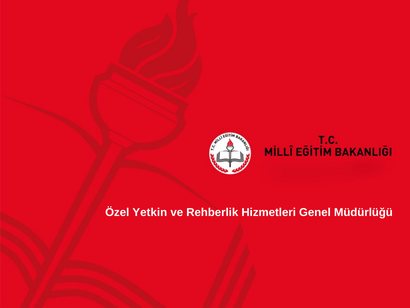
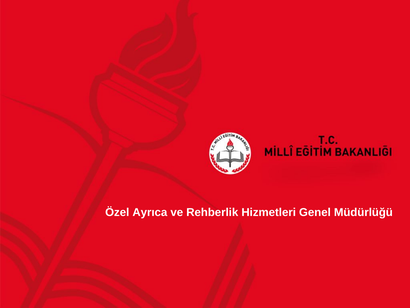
Yetkin: Yetkin -> Ayrıca (150, 212)
